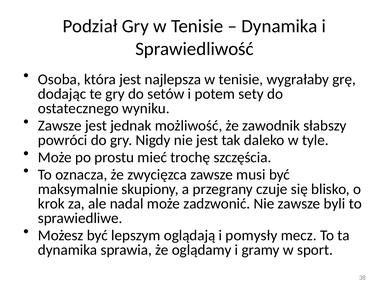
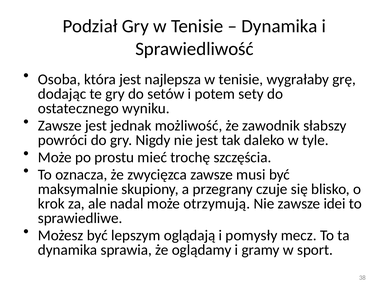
zadzwonić: zadzwonić -> otrzymują (217, 204)
byli: byli -> idei (335, 204)
